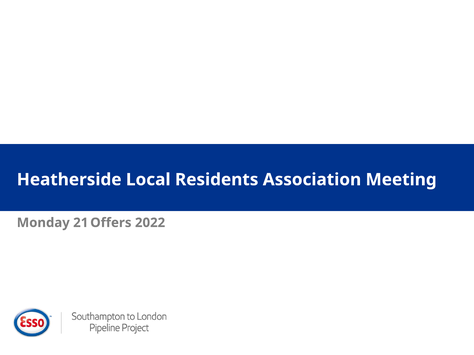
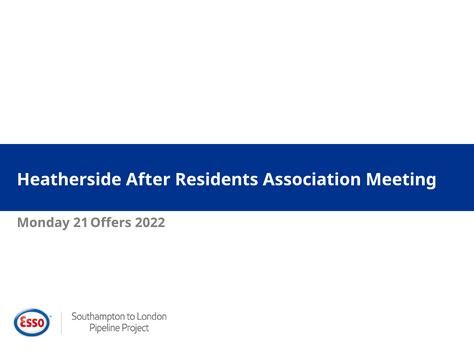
Local: Local -> After (148, 180)
